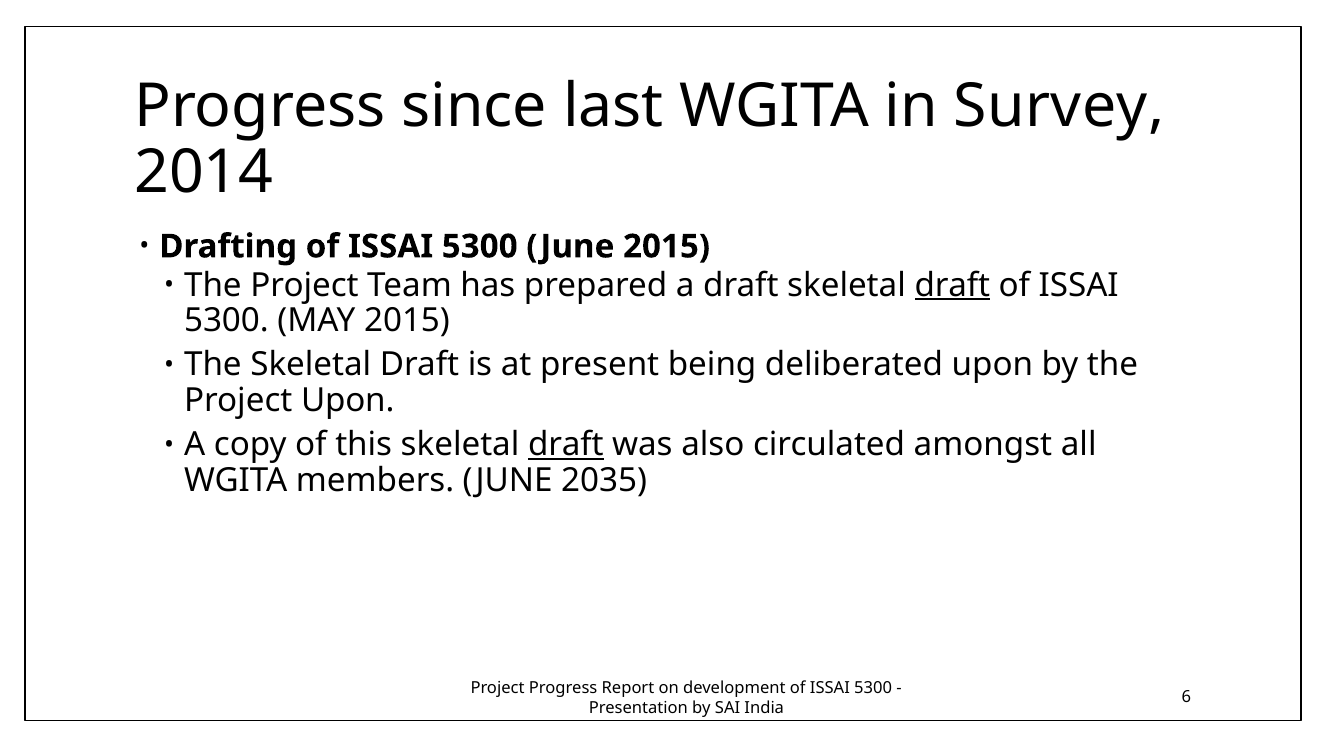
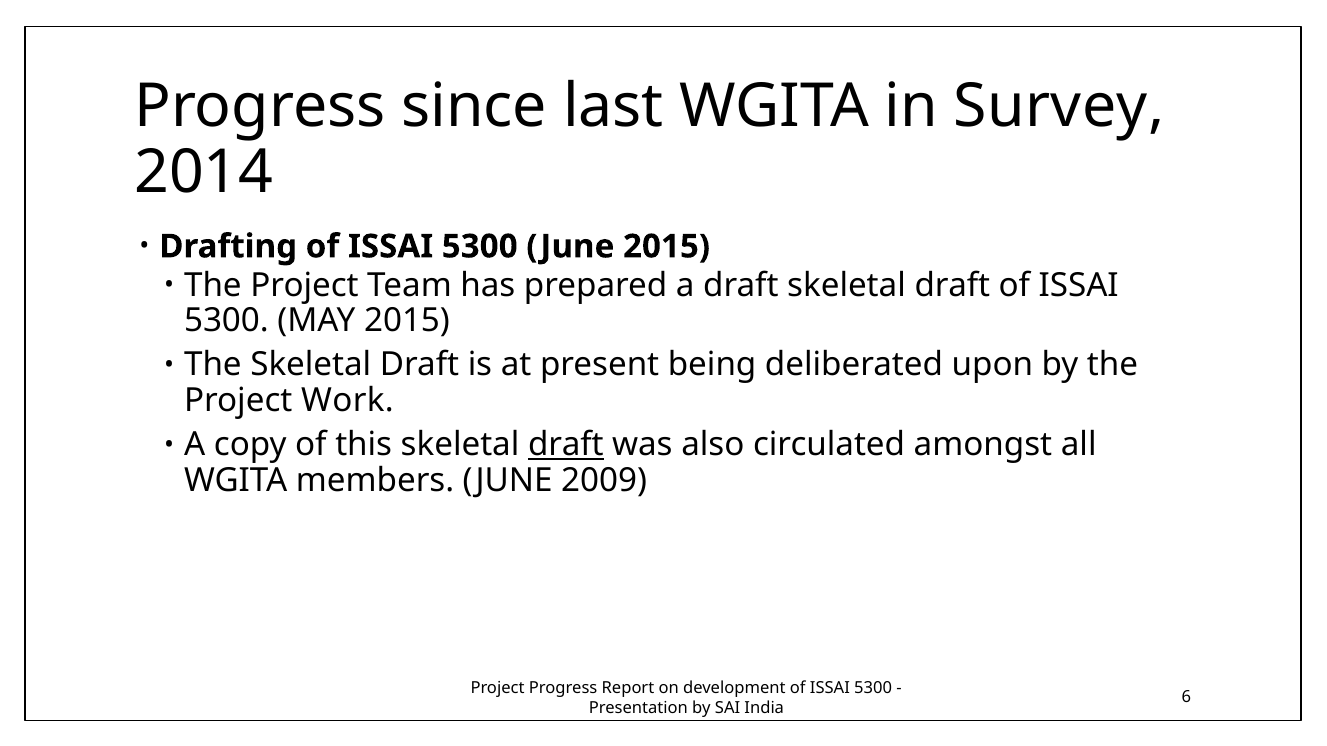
draft underline: present -> none (952, 285)
Project Upon: Upon -> Work (347, 401)
2035: 2035 -> 2009 (604, 481)
